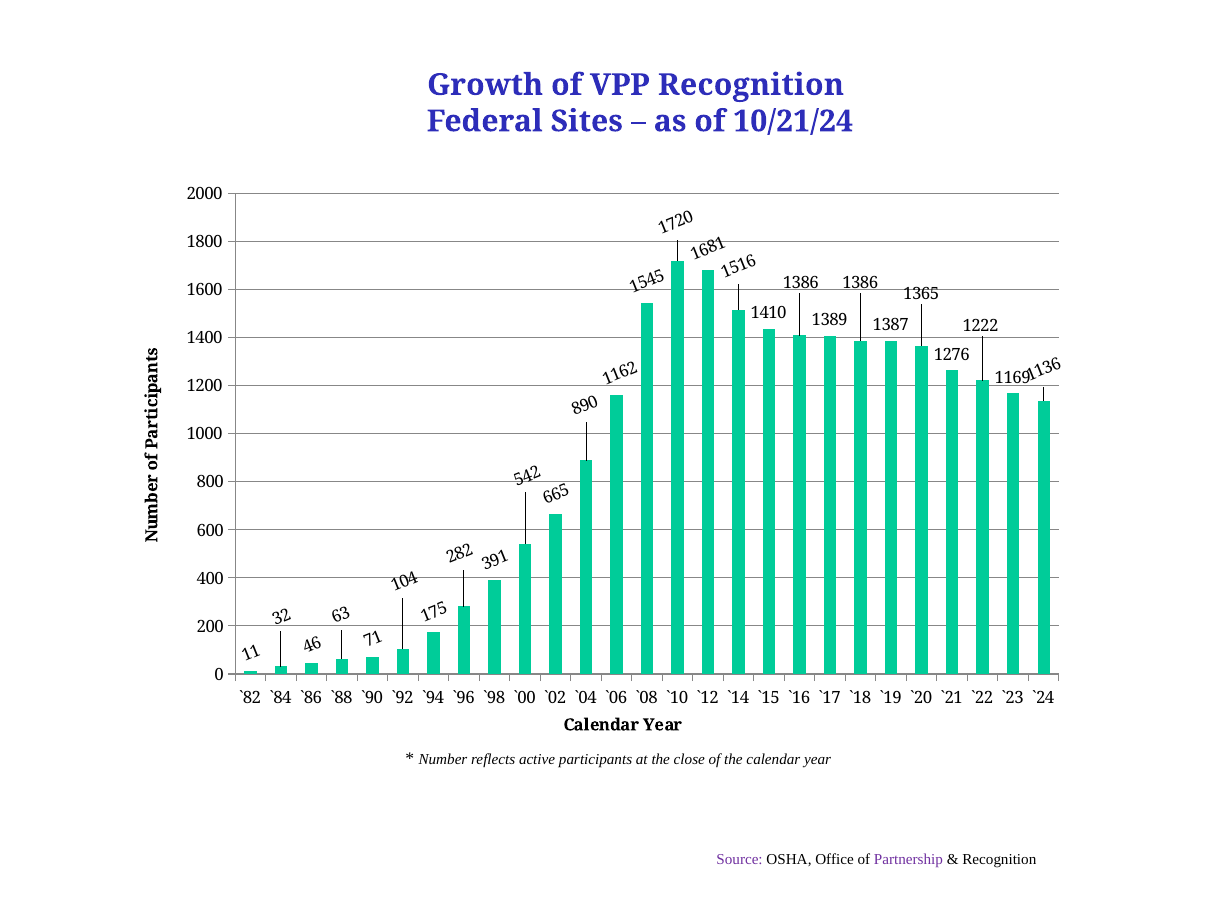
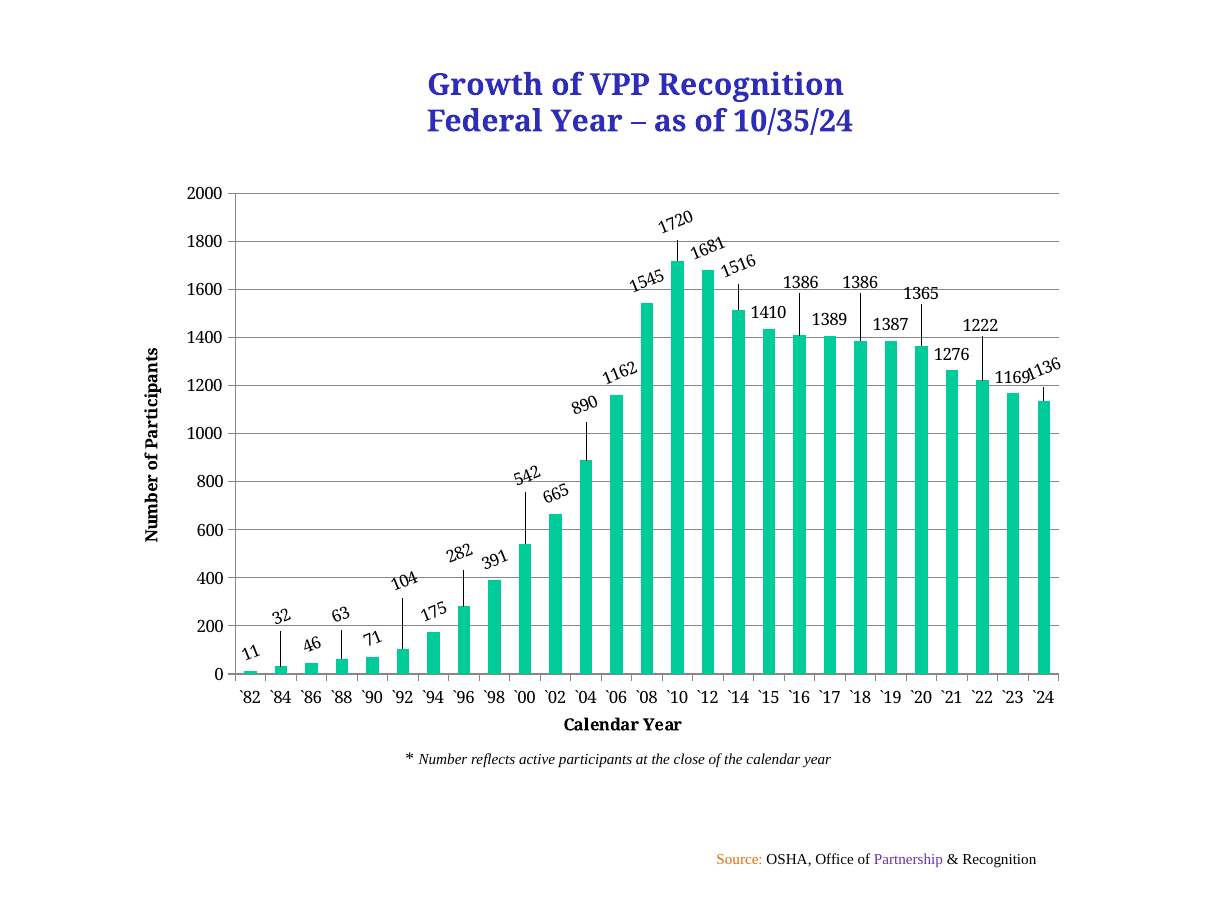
Federal Sites: Sites -> Year (587, 121)
10/21/24: 10/21/24 -> 10/35/24 (793, 121)
Source colour: purple -> orange (740, 859)
